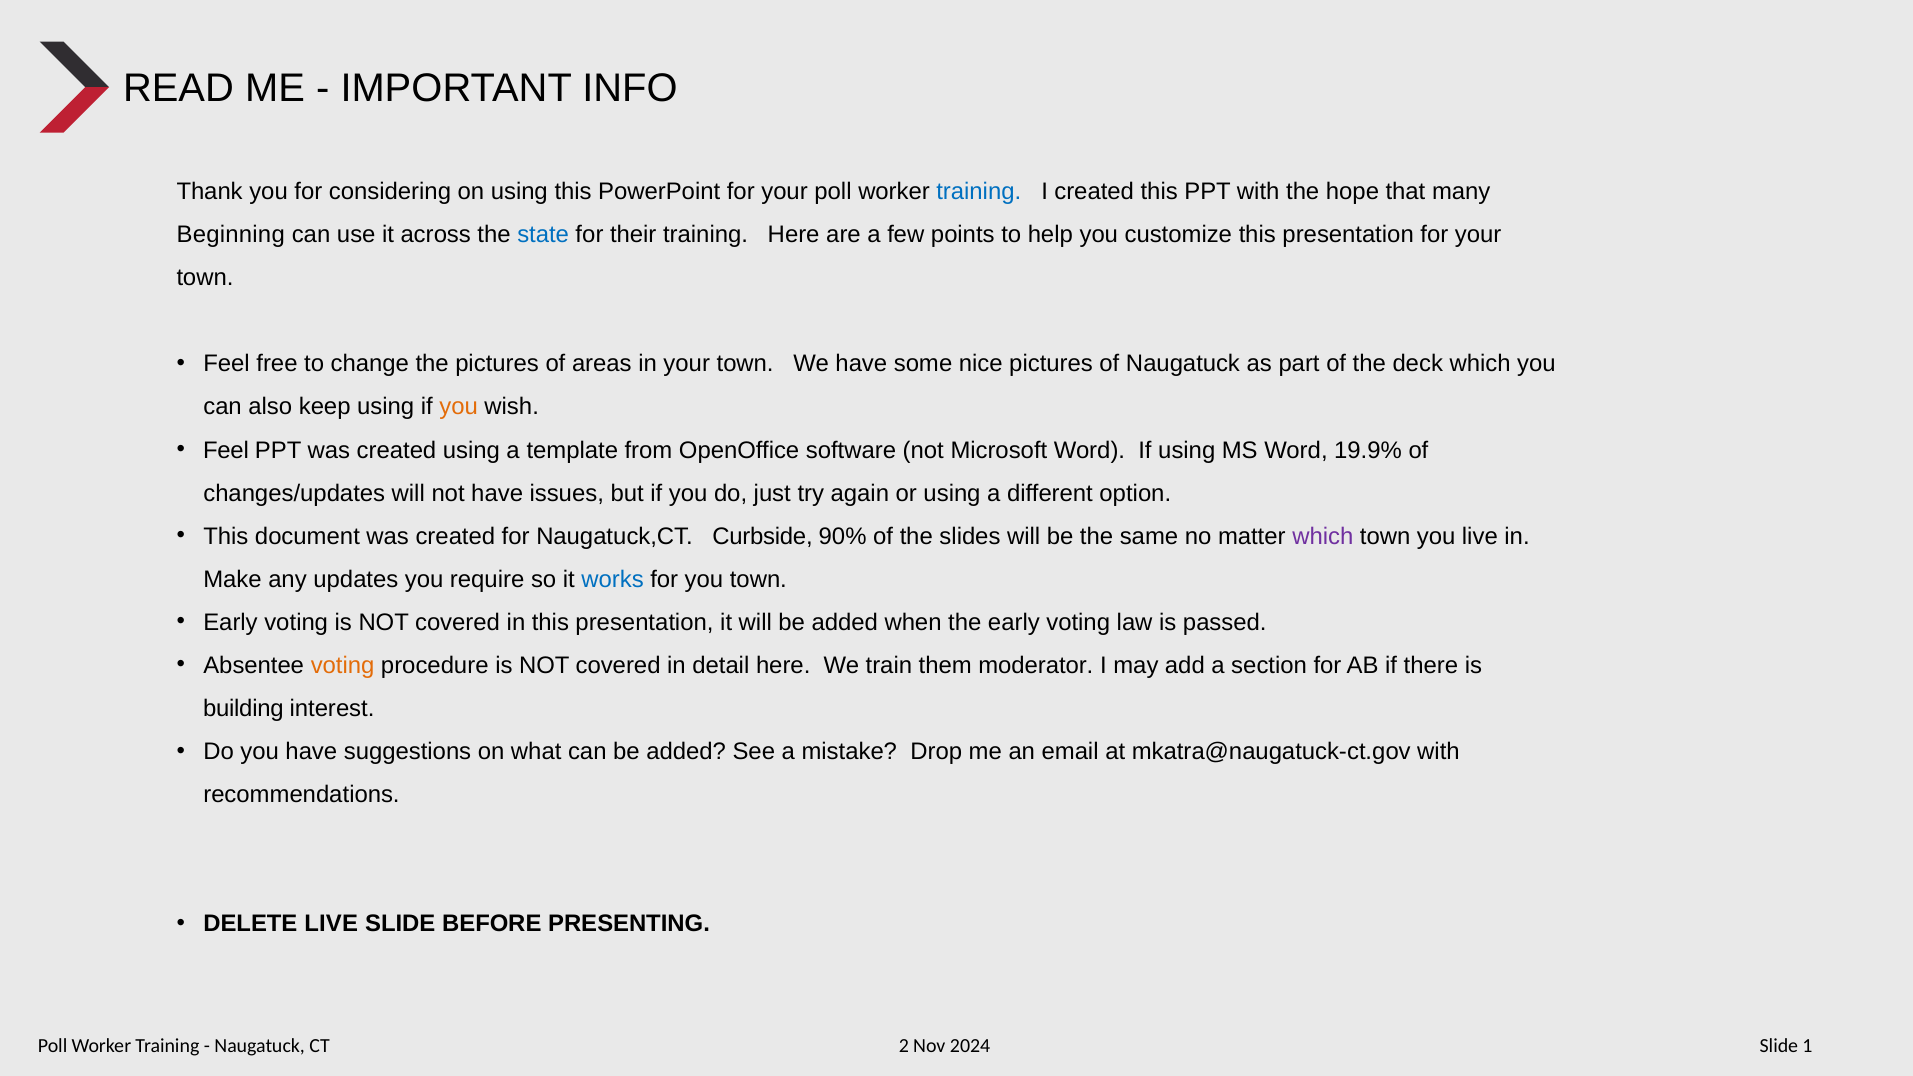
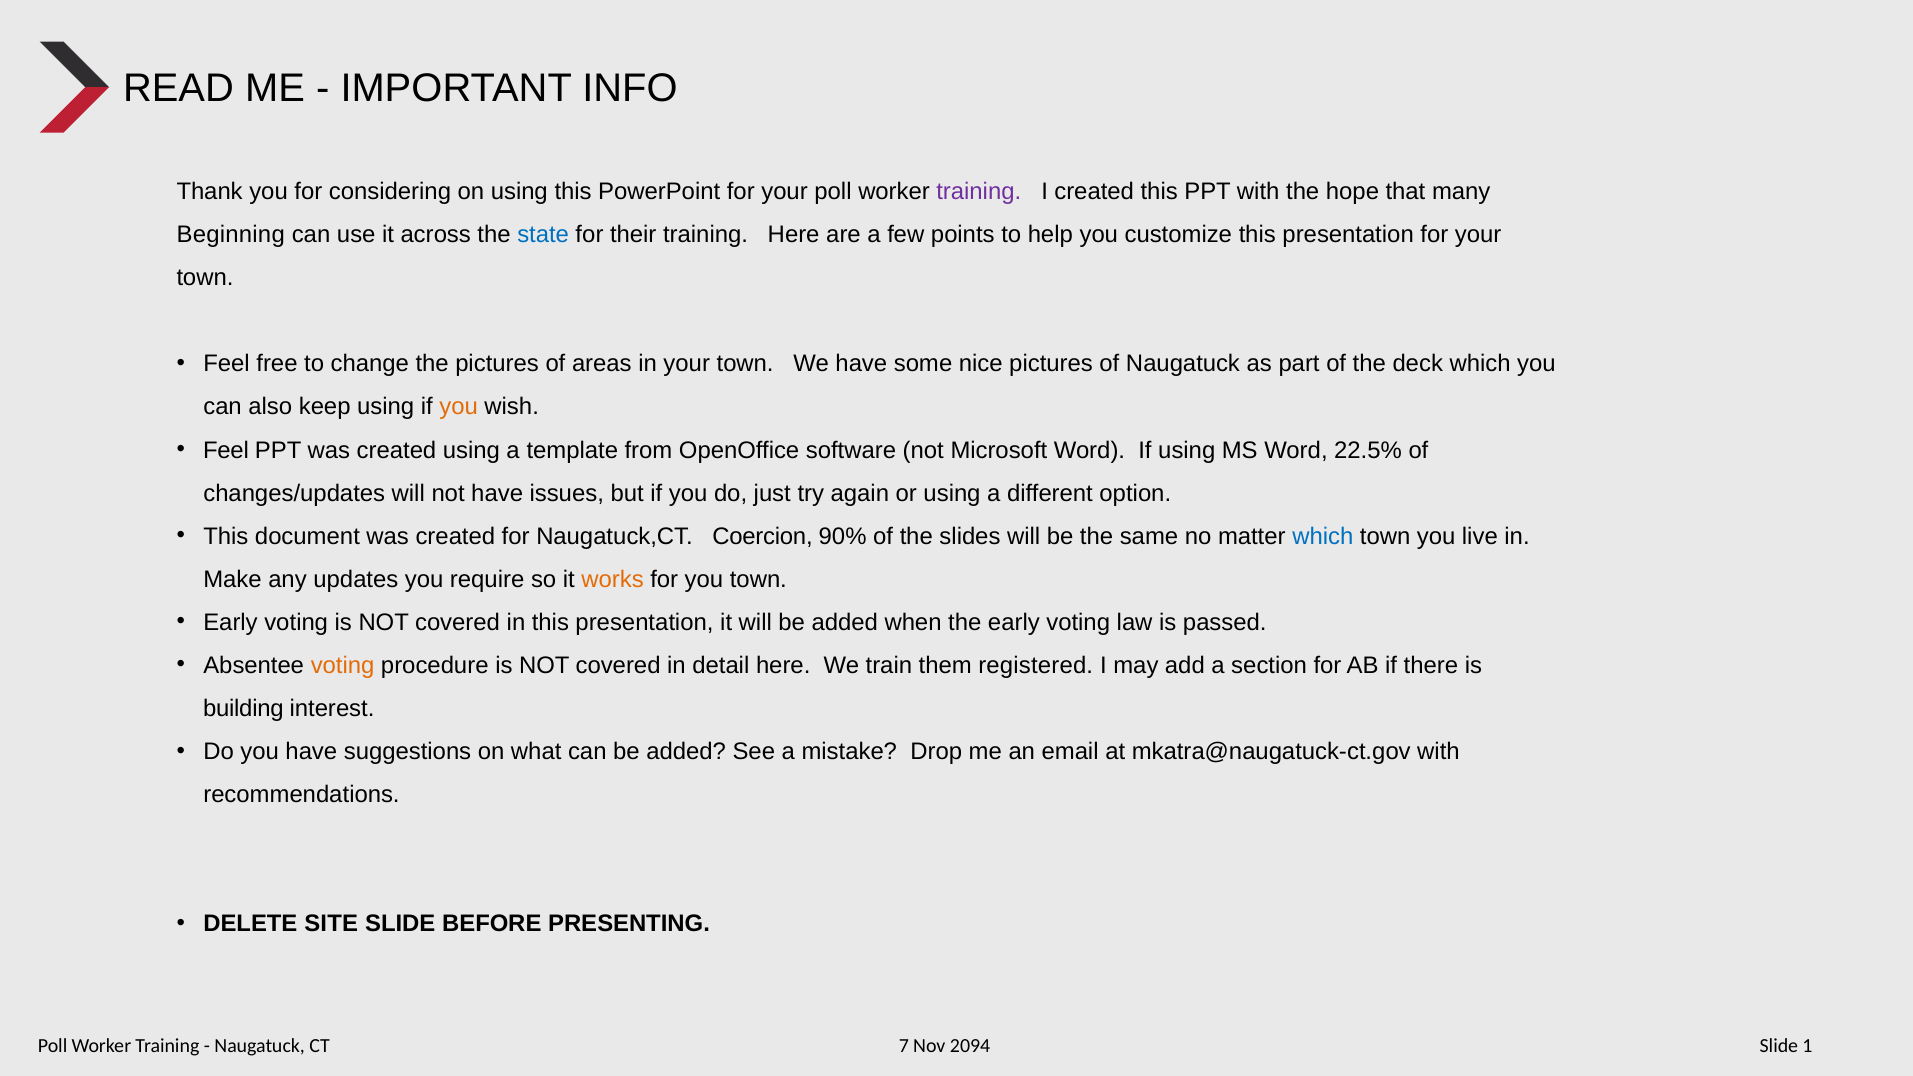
training colour: blue -> purple (979, 192)
19.9%: 19.9% -> 22.5% (1368, 450)
Curbside: Curbside -> Coercion (762, 536)
which colour: purple -> blue (1323, 536)
works colour: blue -> orange (613, 579)
moderator: moderator -> registered (1036, 665)
DELETE LIVE: LIVE -> SITE (331, 924)
2: 2 -> 7 (904, 1046)
2024: 2024 -> 2094 (970, 1046)
